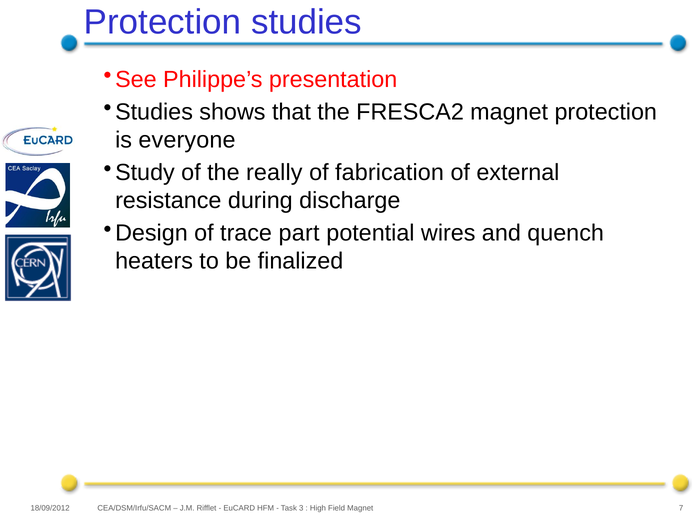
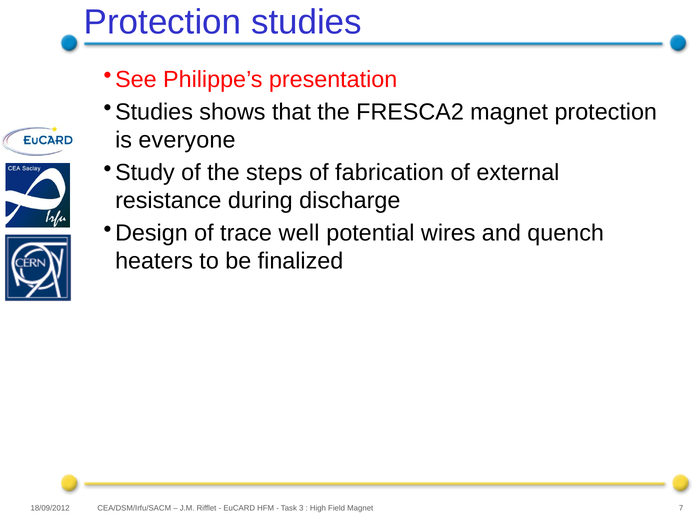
really: really -> steps (274, 173)
part: part -> well (299, 233)
